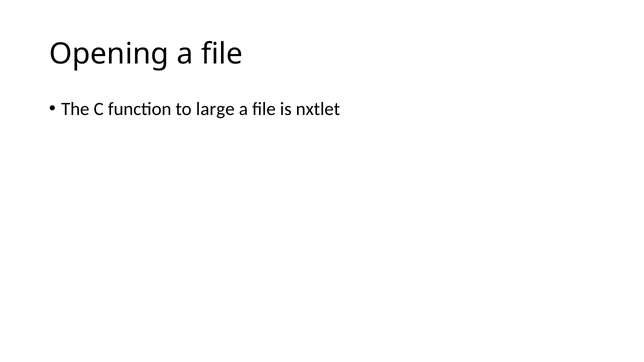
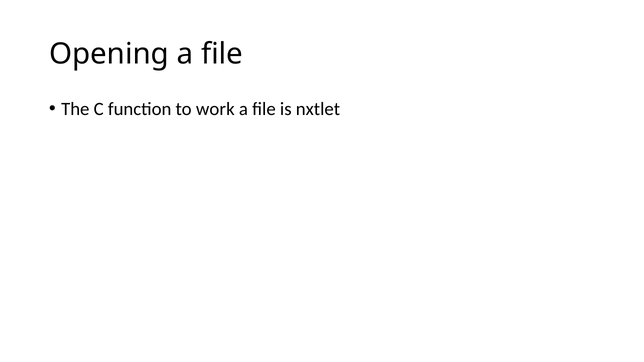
large: large -> work (215, 109)
